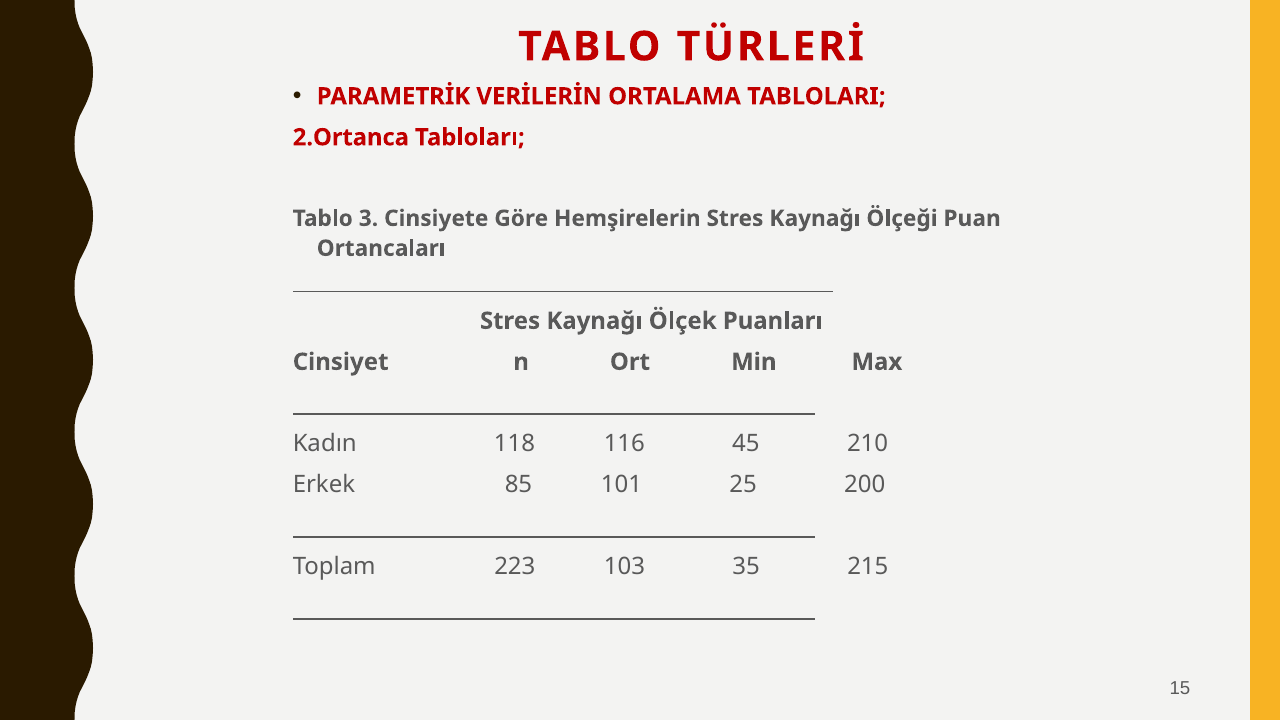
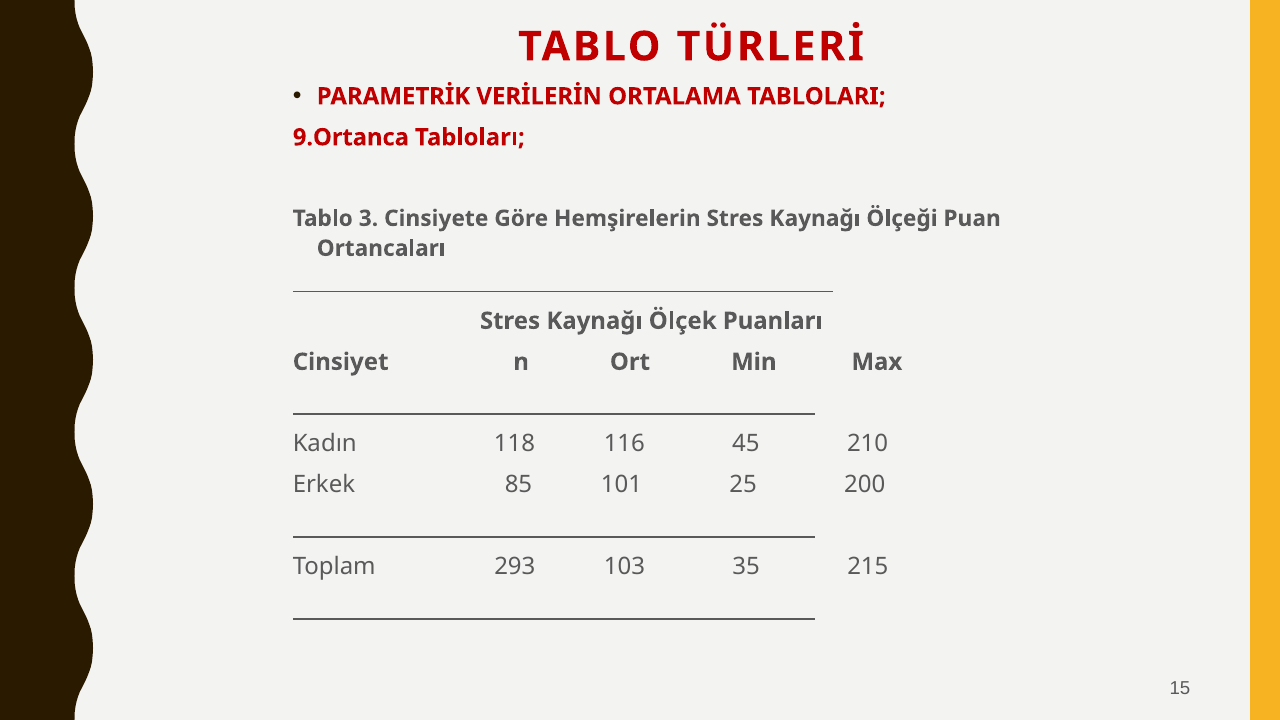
2.Ortanca: 2.Ortanca -> 9.Ortanca (351, 137)
223: 223 -> 293 (515, 567)
